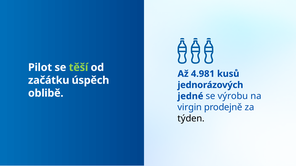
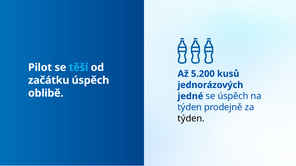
těší colour: light green -> light blue (79, 68)
4.981: 4.981 -> 5.200 (203, 74)
se výrobu: výrobu -> úspěch (233, 96)
virgin: virgin -> týden (190, 108)
